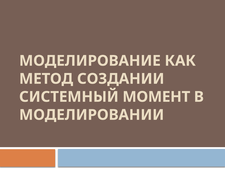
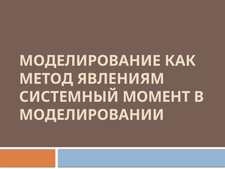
СОЗДАНИИ: СОЗДАНИИ -> ЯВЛЕНИЯМ (121, 79)
